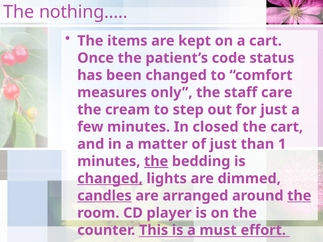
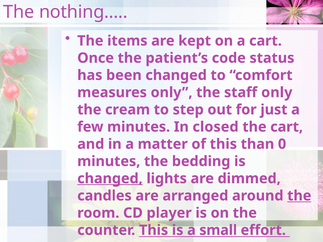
staff care: care -> only (277, 93)
of just: just -> this (223, 144)
1: 1 -> 0 (282, 144)
the underline: present -> none (156, 161)
candles underline: present -> none (104, 196)
must: must -> small (218, 230)
